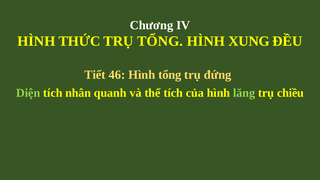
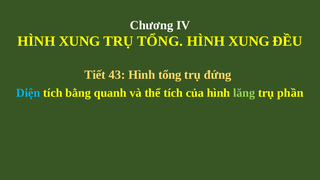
THỨC: THỨC -> XUNG (80, 41)
46: 46 -> 43 (117, 75)
Diện colour: light green -> light blue (28, 93)
nhân: nhân -> bằng (78, 93)
chiều: chiều -> phần (290, 93)
